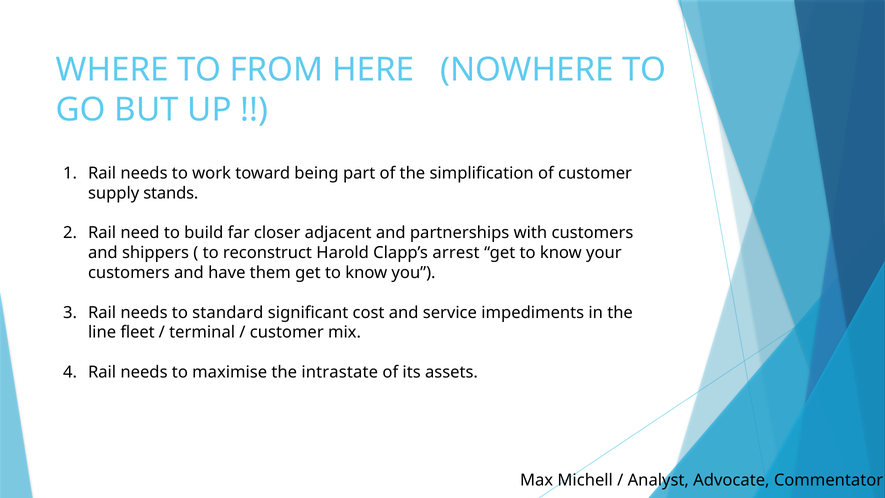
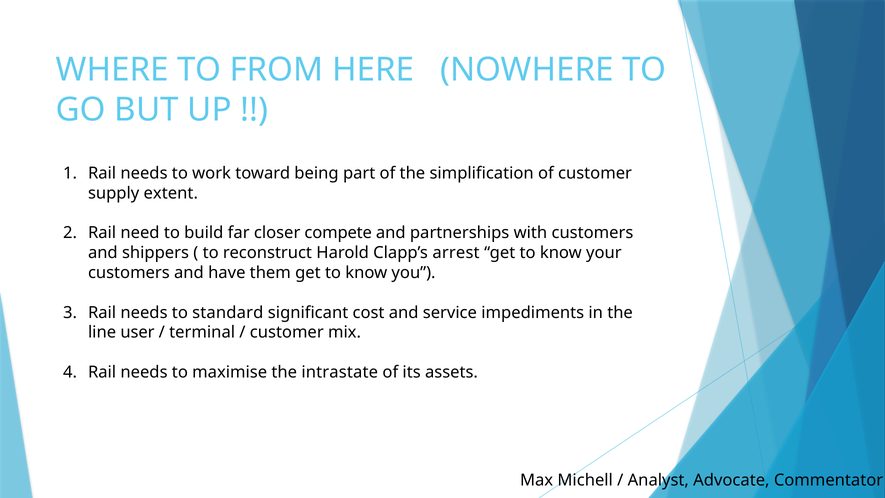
stands: stands -> extent (171, 193)
adjacent: adjacent -> compete (338, 233)
fleet: fleet -> user (137, 332)
